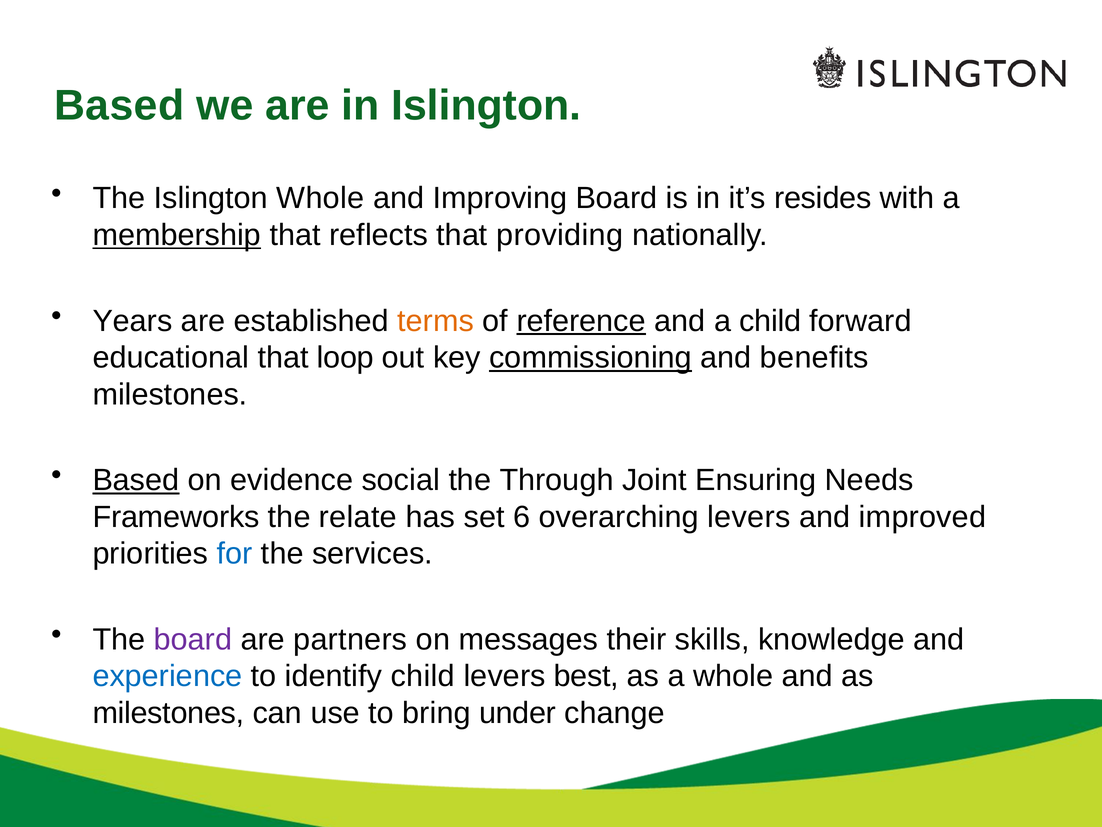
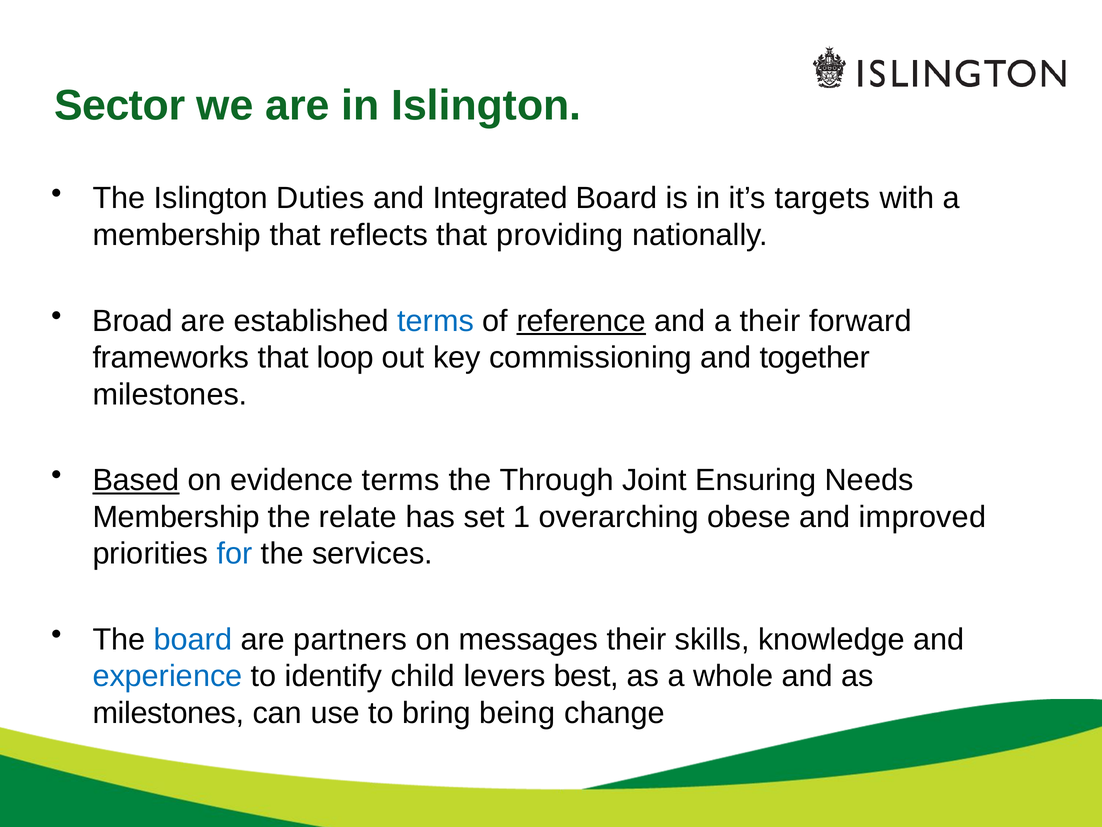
Based: Based -> Sector (120, 106)
Islington Whole: Whole -> Duties (320, 198)
Improving: Improving -> Integrated (500, 198)
resides: resides -> targets (823, 198)
membership underline: present -> none (177, 235)
Years: Years -> Broad (133, 321)
terms colour: orange -> blue (436, 321)
a child: child -> their (770, 321)
educational: educational -> frameworks (171, 357)
commissioning underline: present -> none (591, 357)
benefits: benefits -> together (815, 357)
evidence social: social -> terms (401, 480)
Frameworks: Frameworks -> Membership (176, 517)
6: 6 -> 1 (522, 517)
overarching levers: levers -> obese (749, 517)
board colour: purple -> blue (193, 639)
under: under -> being (517, 713)
